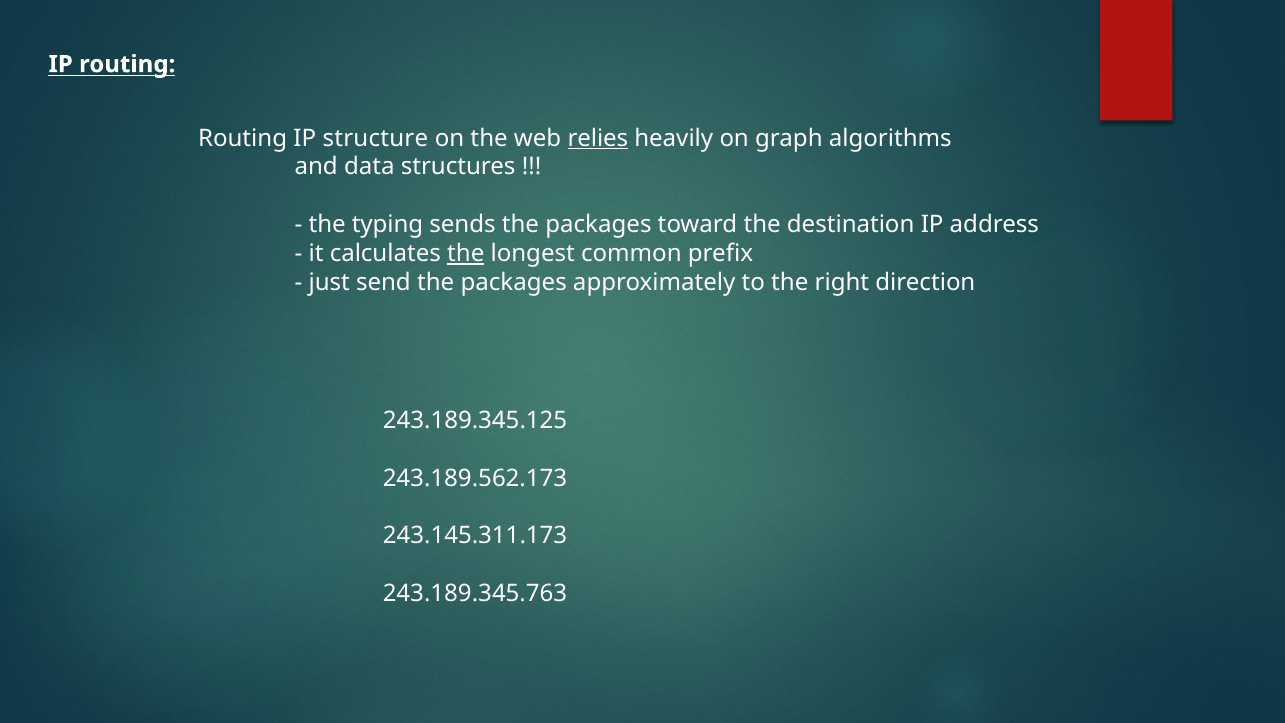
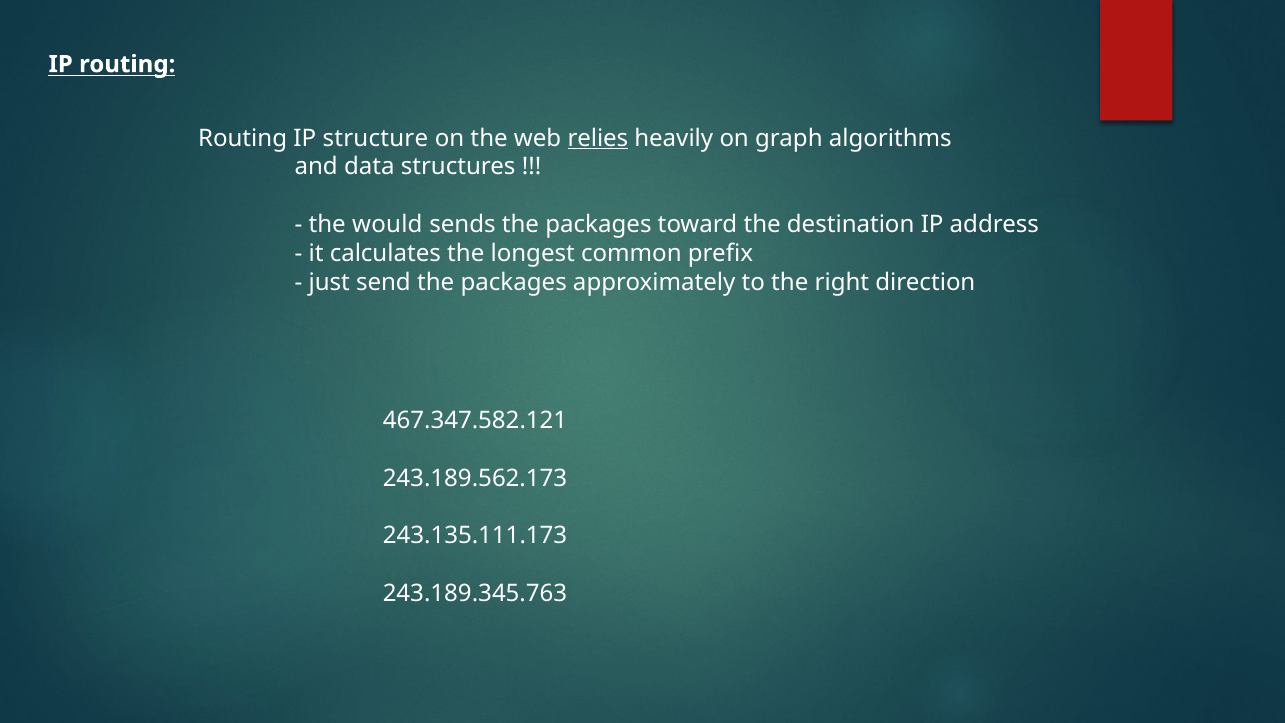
typing: typing -> would (387, 225)
the underline: present -> none (466, 254)
243.189.345.125: 243.189.345.125 -> 467.347.582.121 (475, 420)
243.145.311.173: 243.145.311.173 -> 243.135.111.173 (475, 536)
